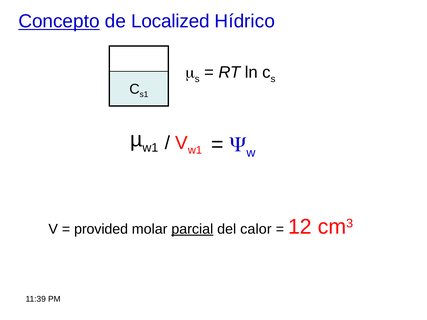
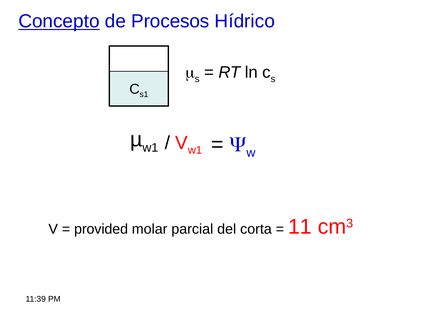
Localized: Localized -> Procesos (170, 21)
parcial underline: present -> none (192, 229)
calor: calor -> corta (256, 229)
12: 12 -> 11 (300, 227)
